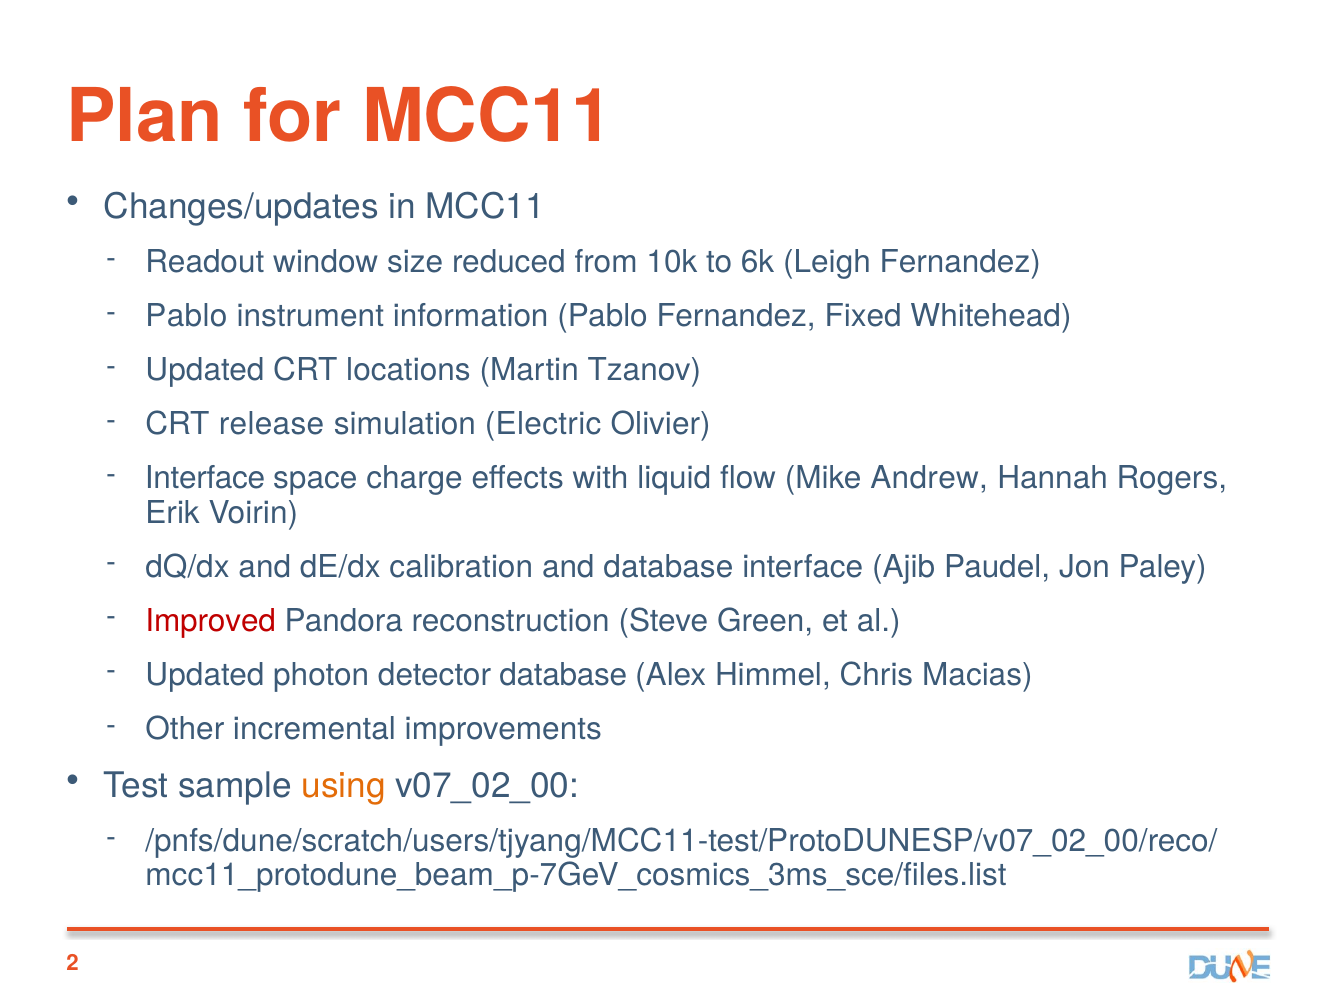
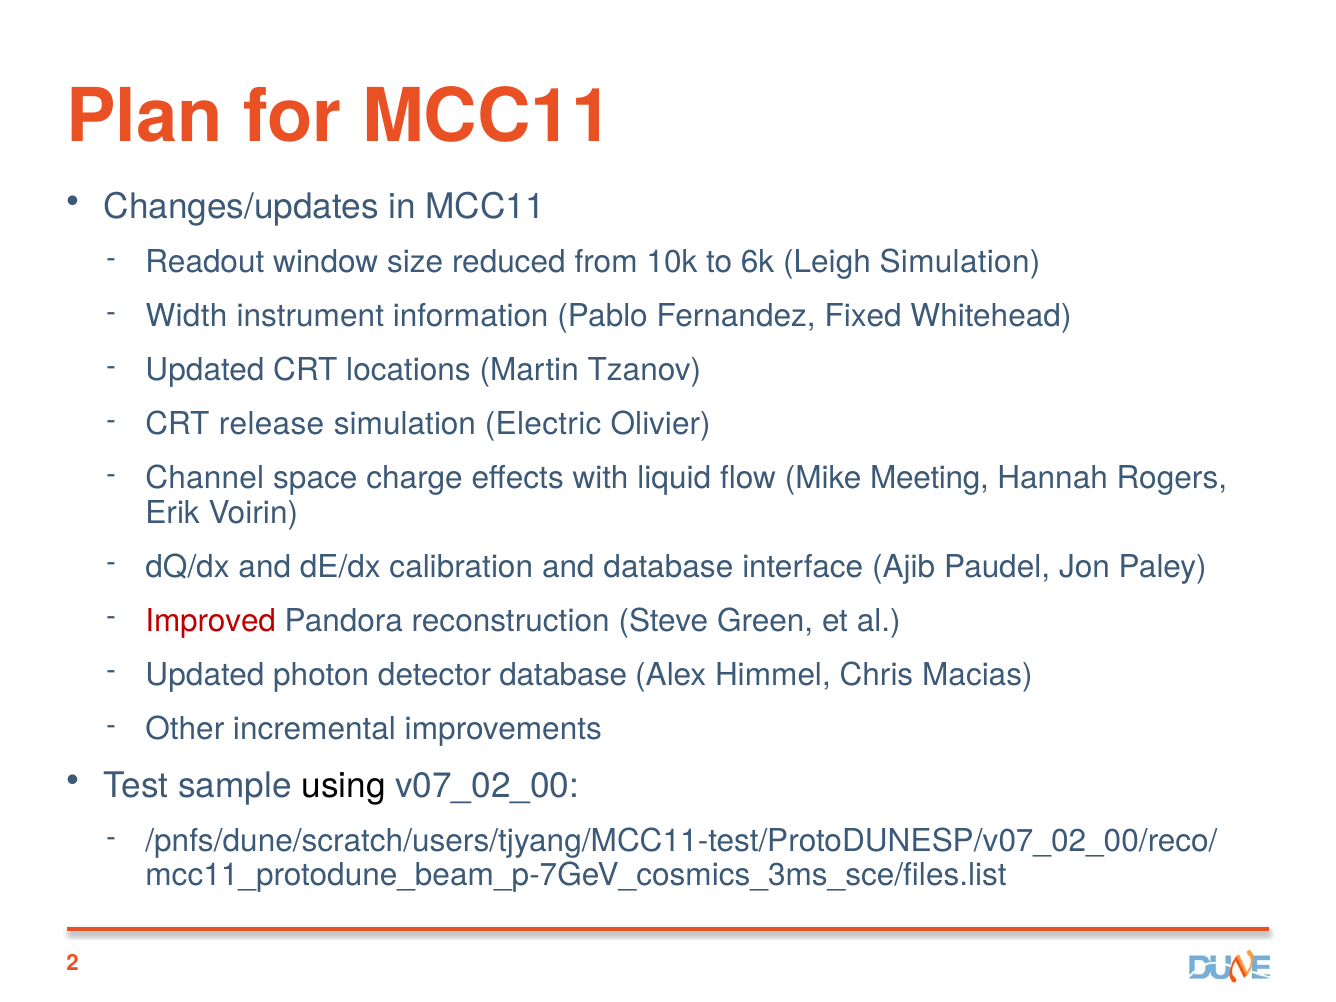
Leigh Fernandez: Fernandez -> Simulation (960, 262)
Pablo: Pablo -> Width (186, 316)
Interface: Interface -> Channel (205, 479)
Andrew: Andrew -> Meeting (929, 479)
using colour: orange -> black (344, 785)
